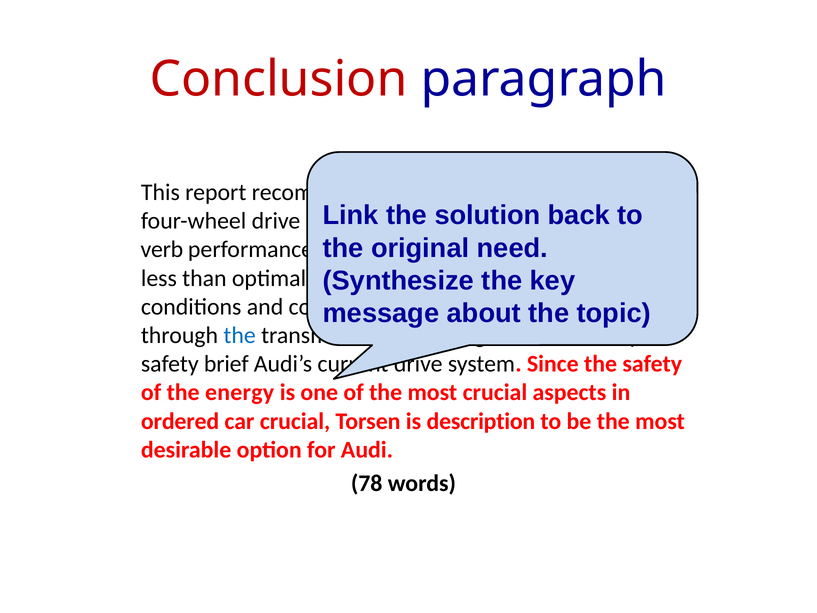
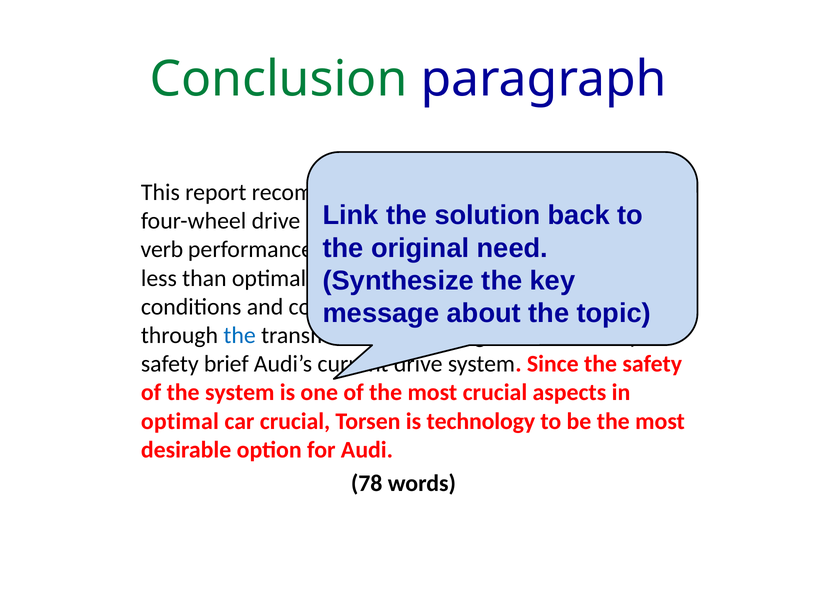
Conclusion colour: red -> green (279, 79)
the energy: energy -> system (240, 392)
ordered: ordered -> optimal (180, 421)
description: description -> technology (481, 421)
